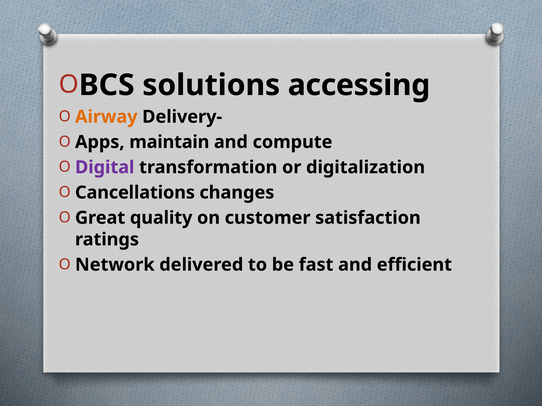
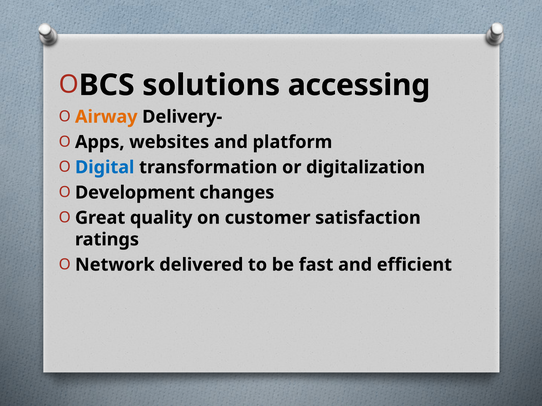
maintain: maintain -> websites (169, 142)
compute: compute -> platform (292, 142)
Digital colour: purple -> blue (105, 167)
Cancellations: Cancellations -> Development (135, 193)
